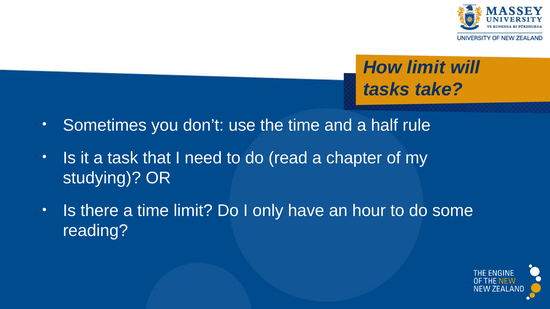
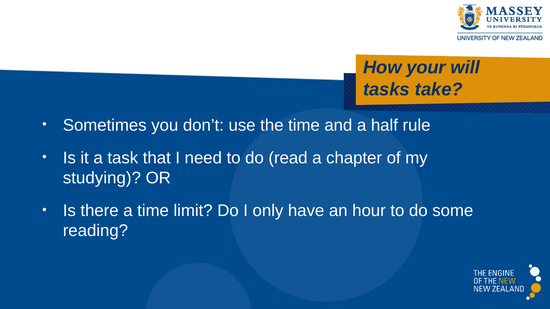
How limit: limit -> your (426, 68)
